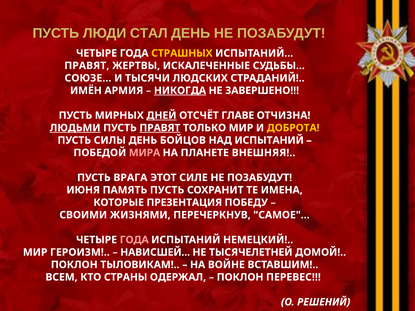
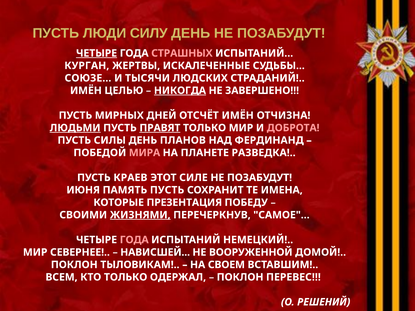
СТАЛ: СТАЛ -> СИЛУ (149, 33)
ЧЕТЫРЕ underline: none -> present (97, 53)
СТРАШНЫХ colour: yellow -> pink (182, 53)
ПРАВЯТ: ПРАВЯТ -> КУРГАН (87, 66)
АРМИЯ: АРМИЯ -> ЦЕЛЬЮ (124, 91)
ДНЕЙ underline: present -> none (161, 116)
ОТСЧЁТ ГЛАВЕ: ГЛАВЕ -> ИМЁН (238, 116)
ДОБРОТА colour: yellow -> pink (293, 128)
БОЙЦОВ: БОЙЦОВ -> ПЛАНОВ (183, 140)
НАД ИСПЫТАНИЙ: ИСПЫТАНИЙ -> ФЕРДИНАНД (269, 140)
ВНЕШНЯЯ: ВНЕШНЯЯ -> РАЗВЕДКА (264, 153)
ВРАГА: ВРАГА -> КРАЕВ (130, 178)
ЖИЗНЯМИ underline: none -> present (140, 215)
ГЕРОИЗМ: ГЕРОИЗМ -> СЕВЕРНЕЕ (80, 252)
ТЫСЯЧЕЛЕТНЕЙ: ТЫСЯЧЕЛЕТНЕЙ -> ВООРУЖЕННОЙ (251, 252)
ВОЙНЕ: ВОЙНЕ -> СВОЕМ (226, 265)
КТО СТРАНЫ: СТРАНЫ -> ТОЛЬКО (126, 277)
